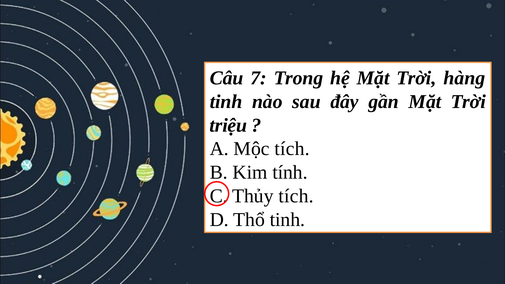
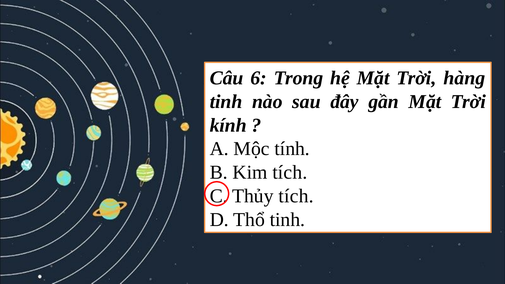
7: 7 -> 6 (259, 78)
triệu: triệu -> kính (228, 125)
Mộc tích: tích -> tính (292, 149)
Kim tính: tính -> tích (290, 172)
